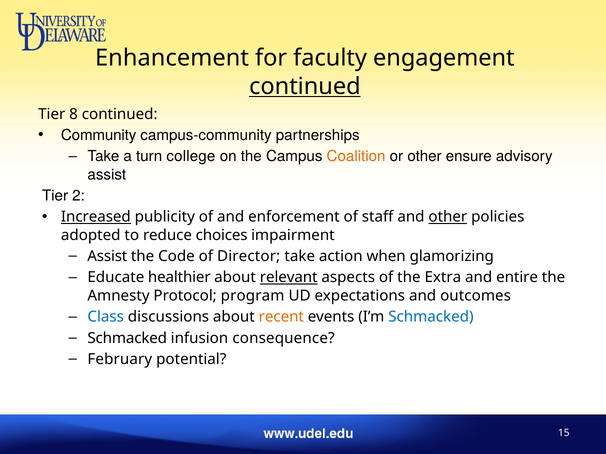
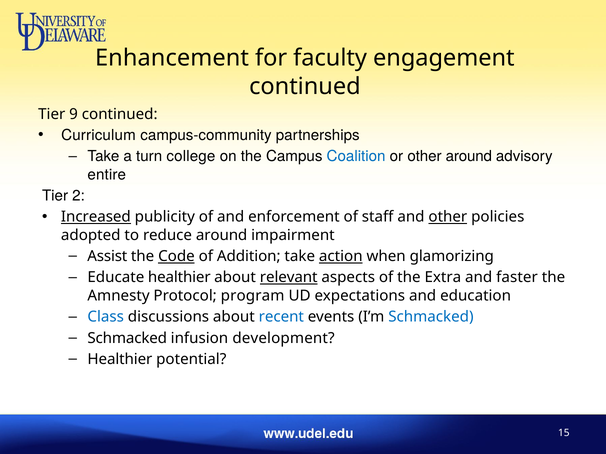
continued underline: present -> none (305, 86)
8: 8 -> 9 (74, 114)
Community: Community -> Curriculum (98, 135)
Coalition colour: orange -> blue (356, 157)
other ensure: ensure -> around (469, 157)
assist: assist -> entire (107, 175)
reduce choices: choices -> around (222, 235)
Code underline: none -> present (176, 257)
Director: Director -> Addition (249, 257)
action underline: none -> present (341, 257)
entire: entire -> faster (517, 278)
outcomes: outcomes -> education (476, 296)
recent colour: orange -> blue (281, 317)
consequence: consequence -> development (284, 338)
February: February -> Healthier (120, 360)
